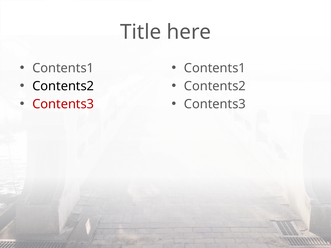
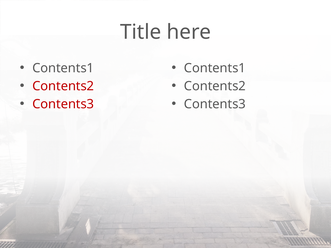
Contents2 colour: black -> red (63, 86)
